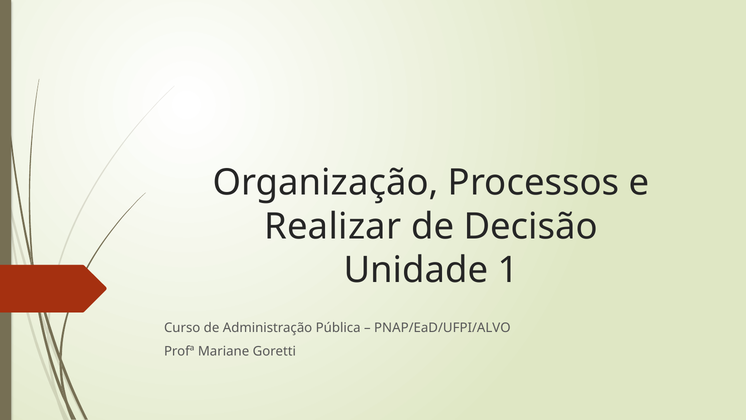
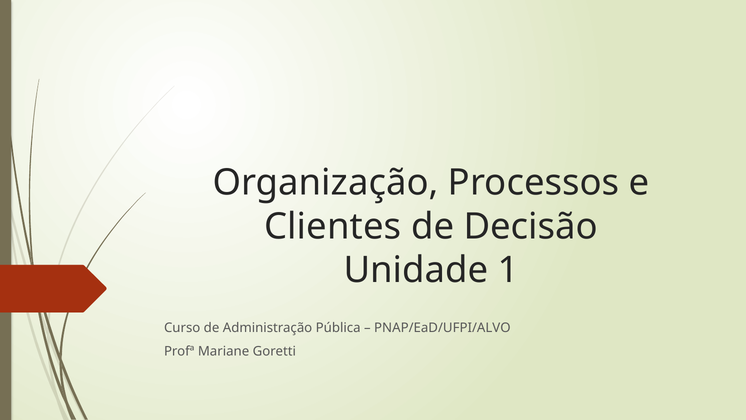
Realizar: Realizar -> Clientes (333, 226)
